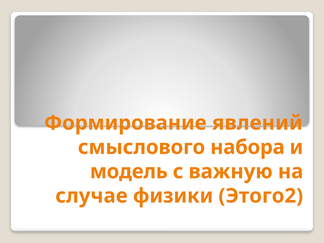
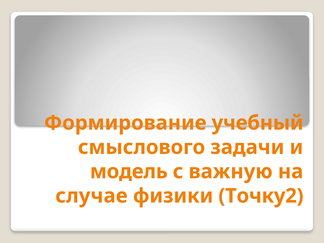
явлений: явлений -> учебный (258, 123)
набора: набора -> задачи (247, 147)
Этого2: Этого2 -> Точку2 (261, 196)
